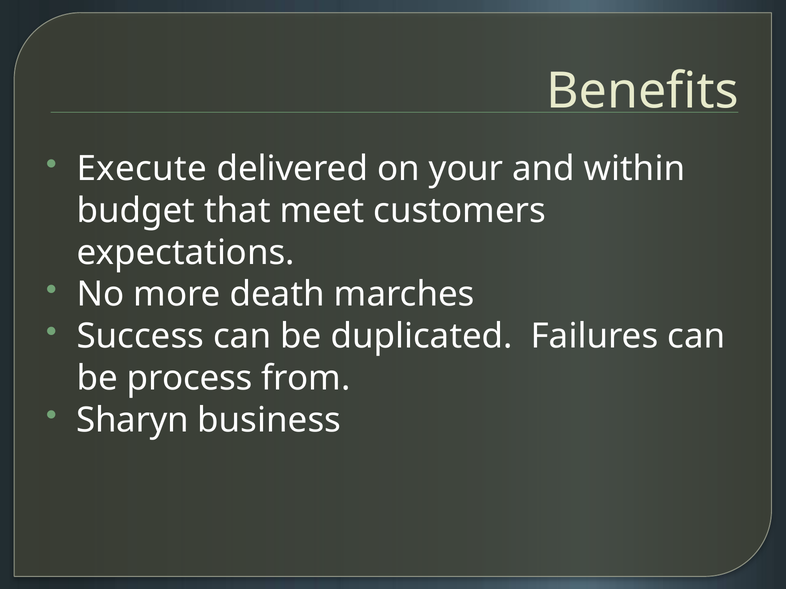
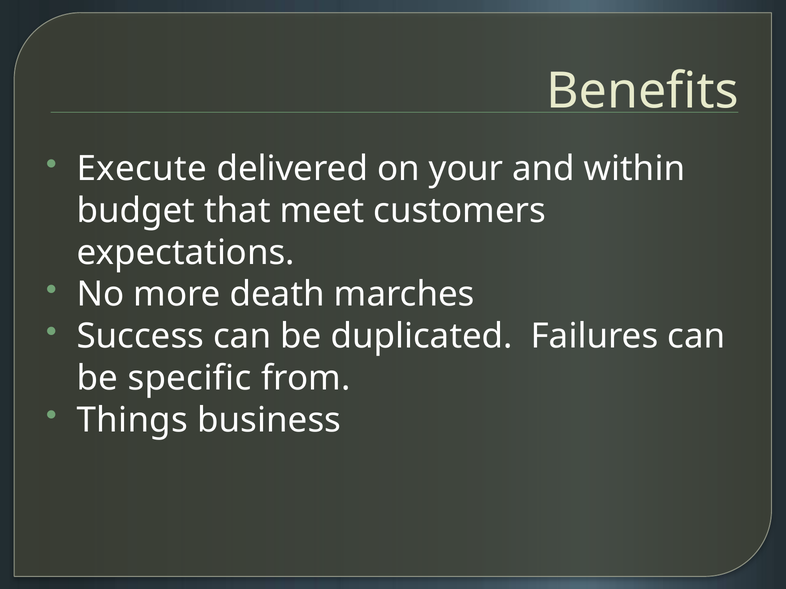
process: process -> specific (189, 379)
Sharyn: Sharyn -> Things (132, 420)
